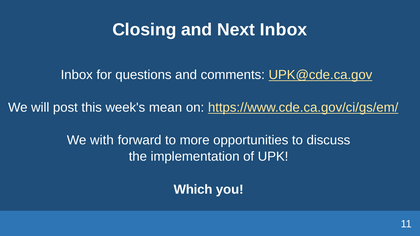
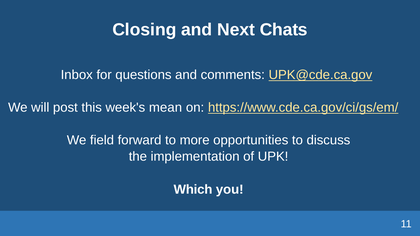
Next Inbox: Inbox -> Chats (284, 30)
with: with -> field (102, 140)
